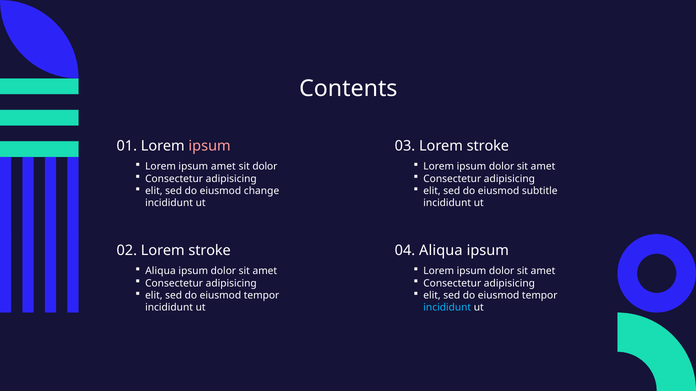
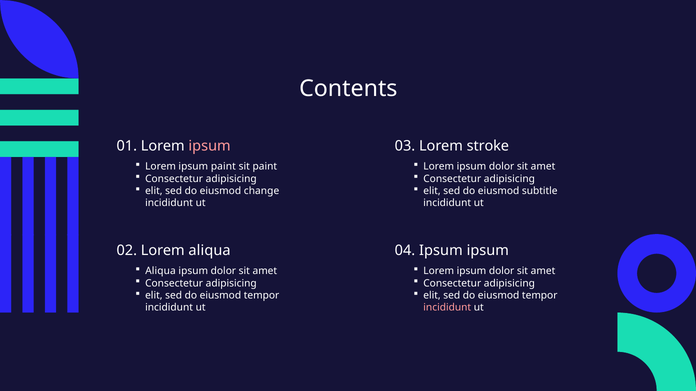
ipsum amet: amet -> paint (223, 167)
sit dolor: dolor -> paint (265, 167)
02 Lorem stroke: stroke -> aliqua (210, 251)
04 Aliqua: Aliqua -> Ipsum (441, 251)
incididunt colour: light blue -> pink (447, 308)
